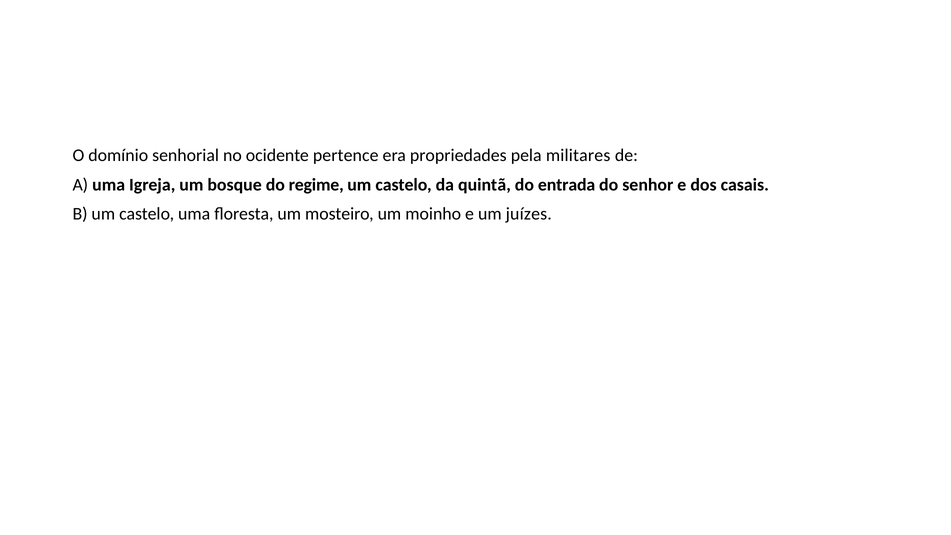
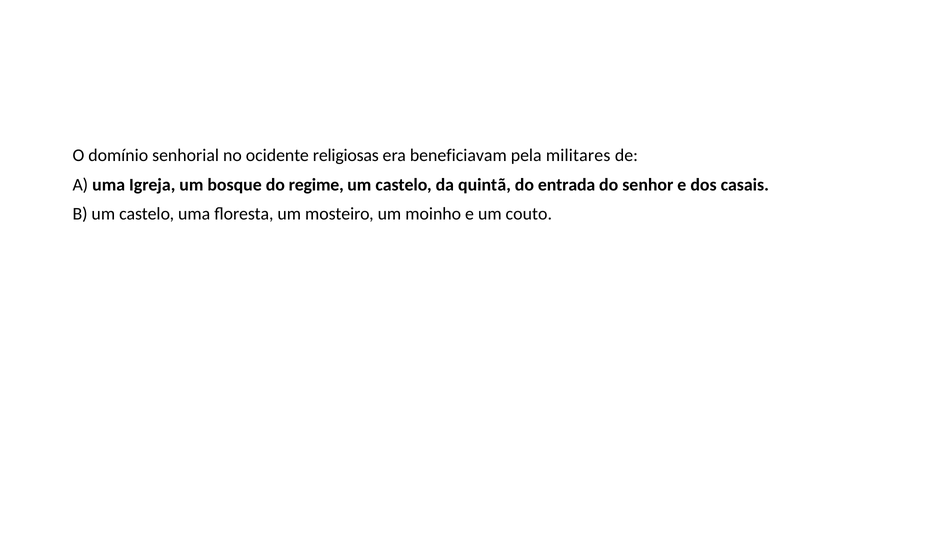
pertence: pertence -> religiosas (346, 155)
propriedades: propriedades -> beneficiavam (458, 155)
juízes: juízes -> couto (529, 214)
